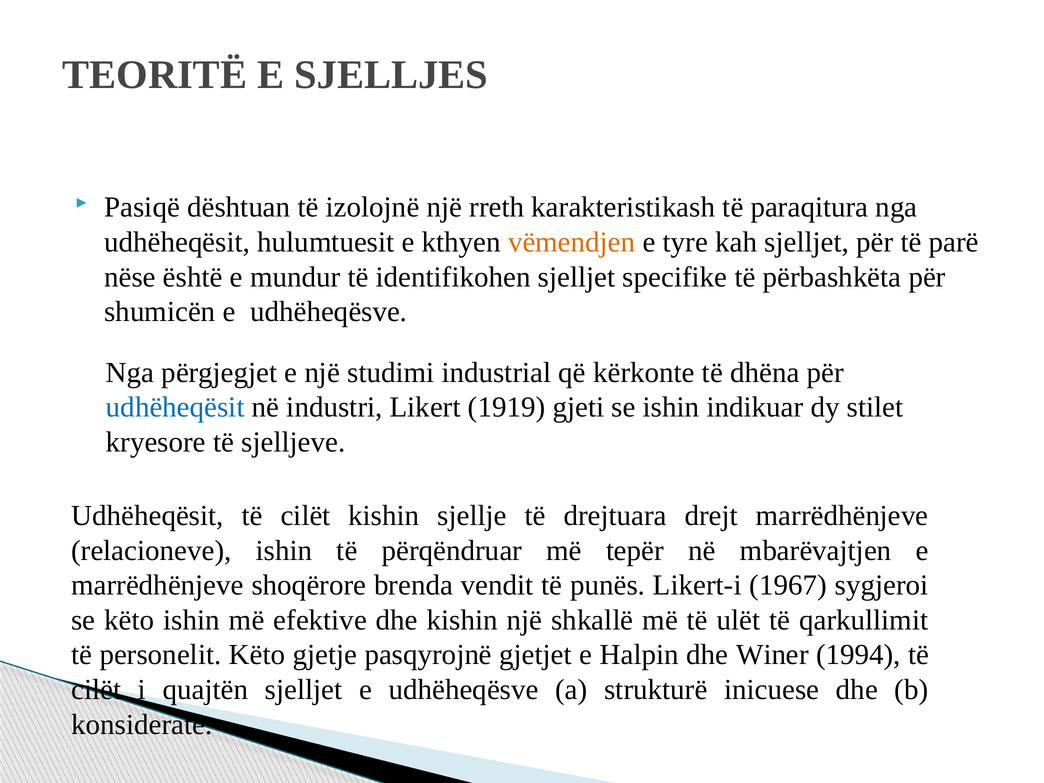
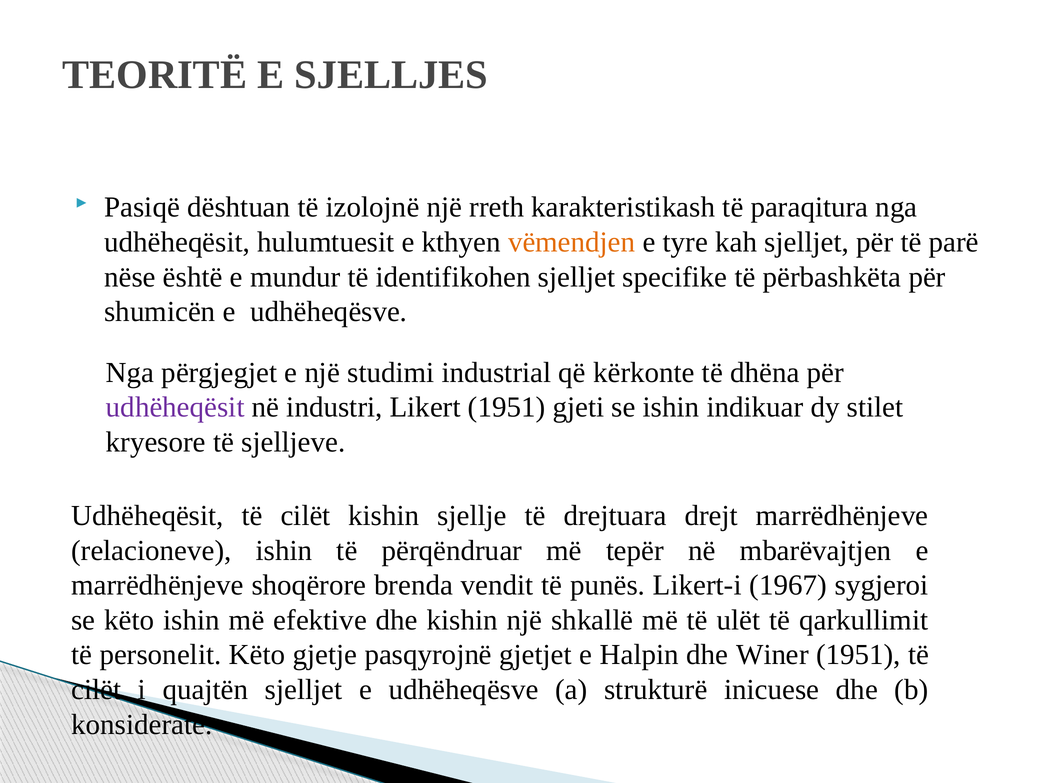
udhëheqësit colour: blue -> purple (175, 407)
Likert 1919: 1919 -> 1951 (507, 407)
Winer 1994: 1994 -> 1951 (858, 655)
